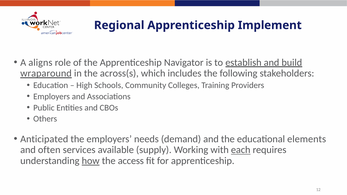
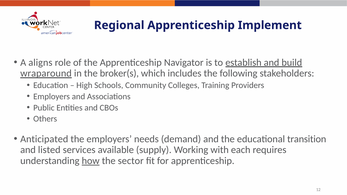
across(s: across(s -> broker(s (119, 73)
elements: elements -> transition (307, 139)
often: often -> listed (49, 150)
each underline: present -> none (241, 150)
access: access -> sector (131, 161)
